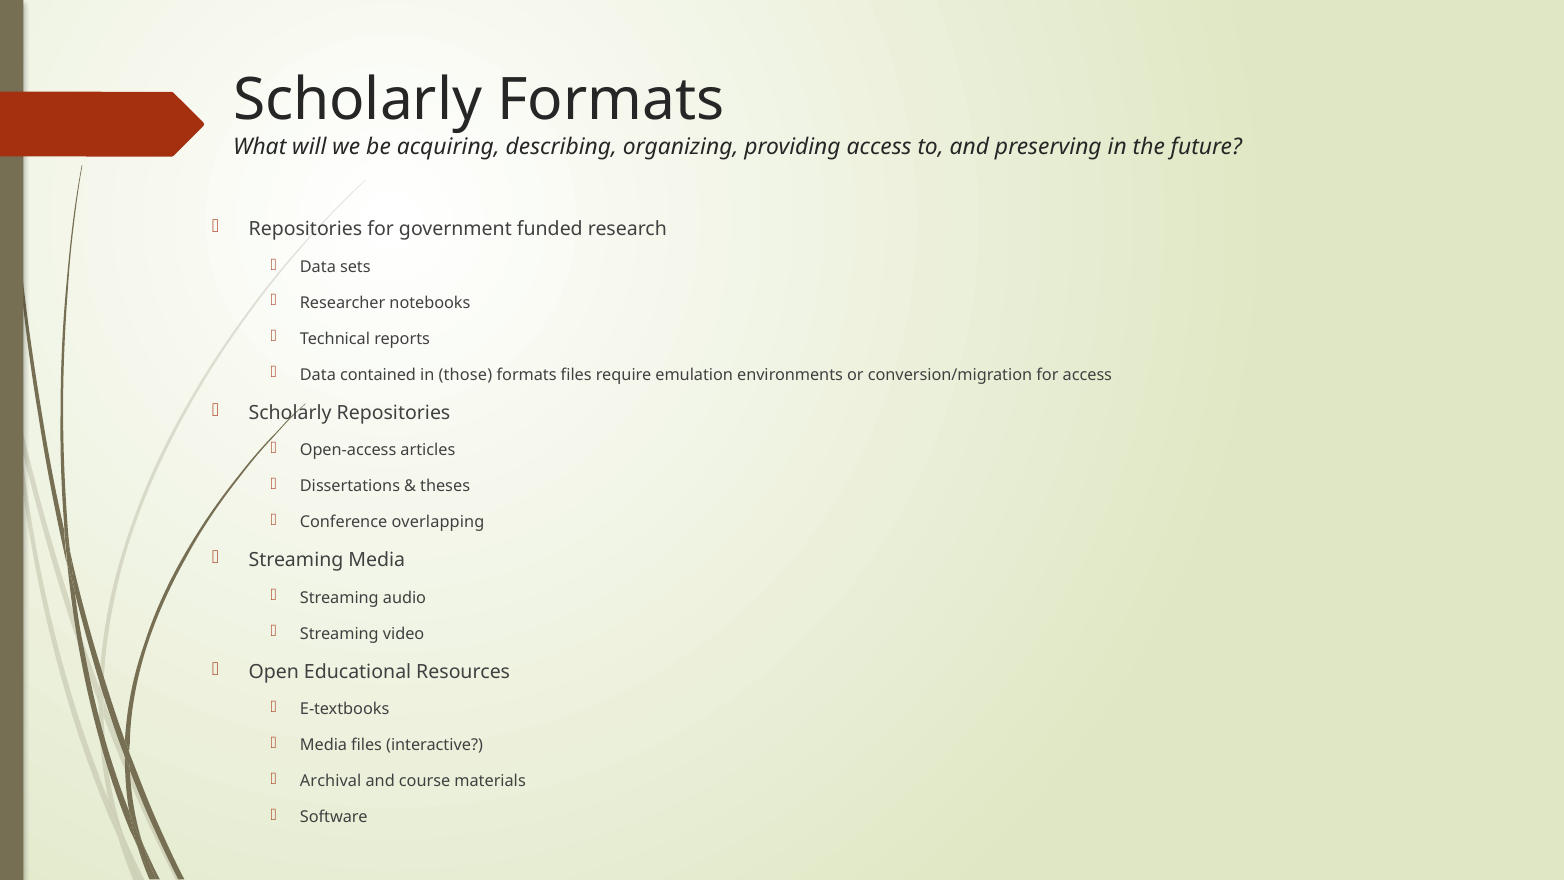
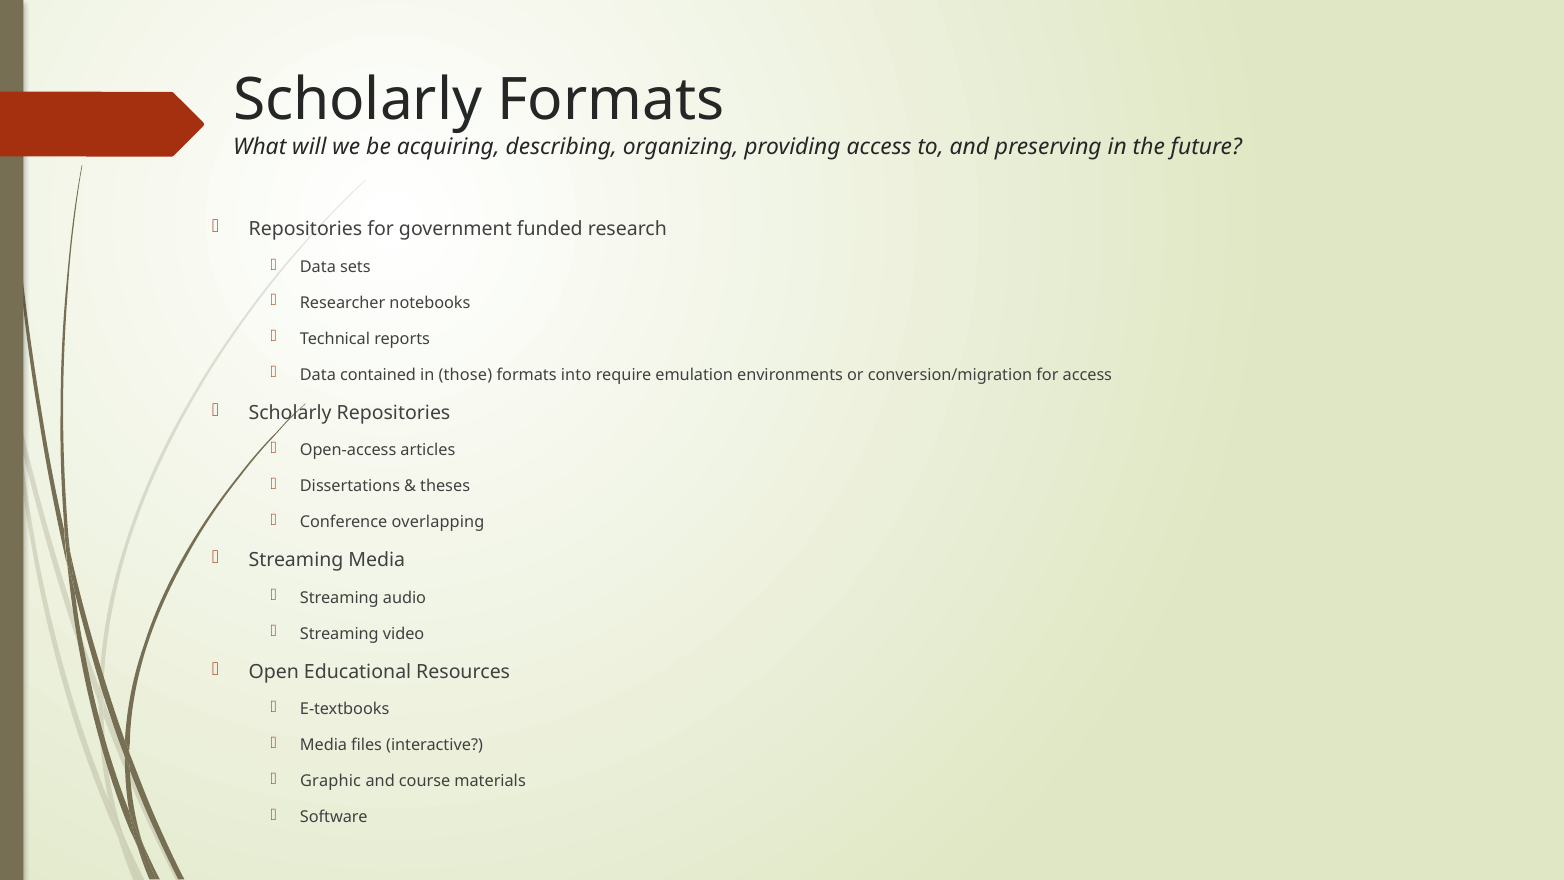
formats files: files -> into (576, 375)
Archival: Archival -> Graphic (331, 781)
